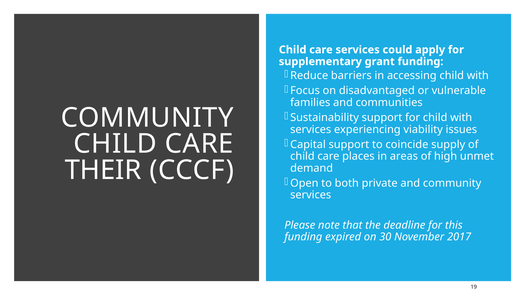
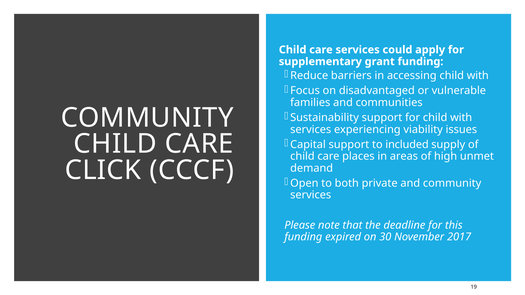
coincide: coincide -> included (407, 145)
THEIR: THEIR -> CLICK (103, 170)
